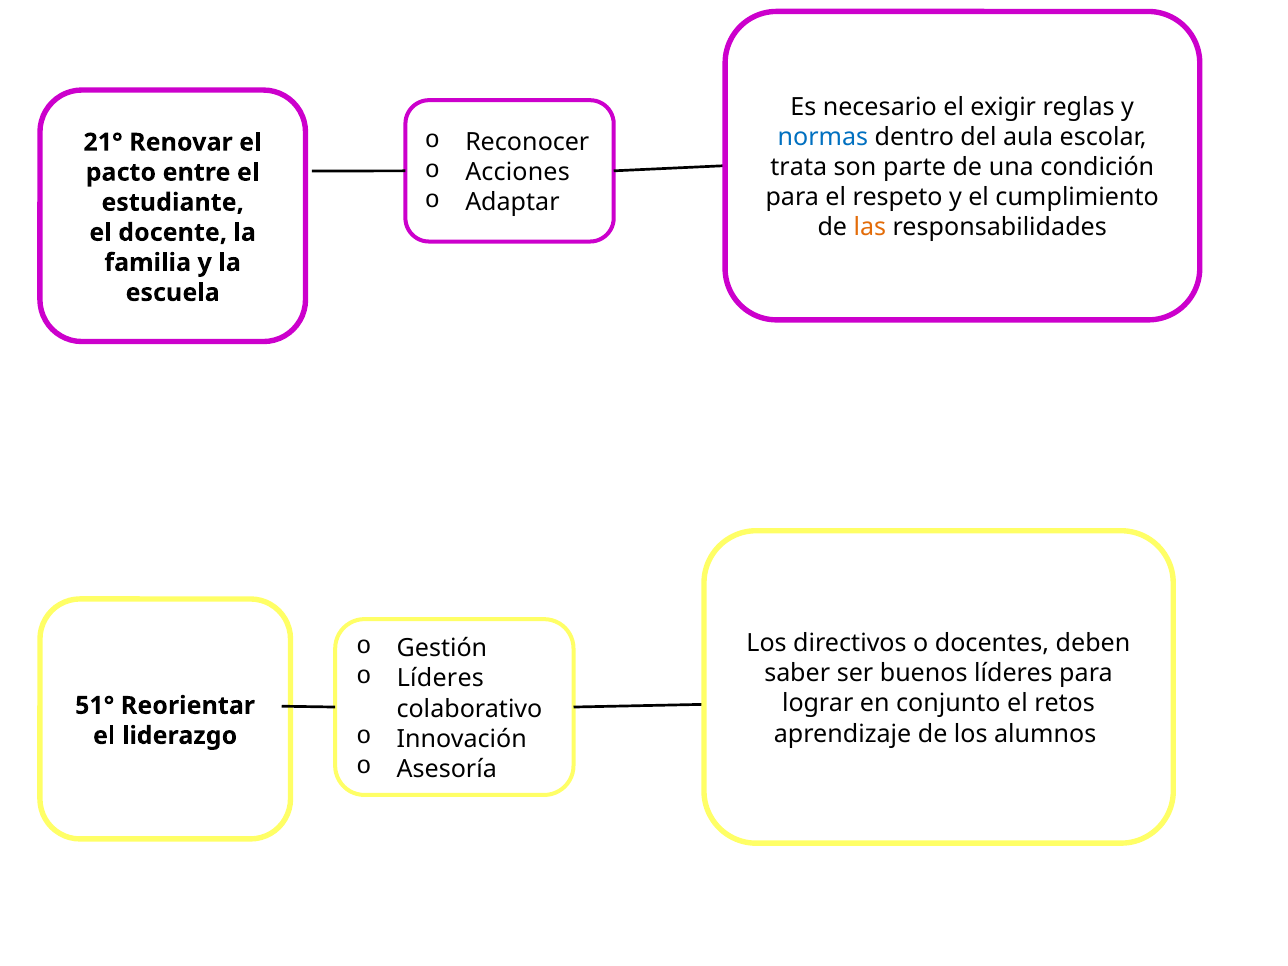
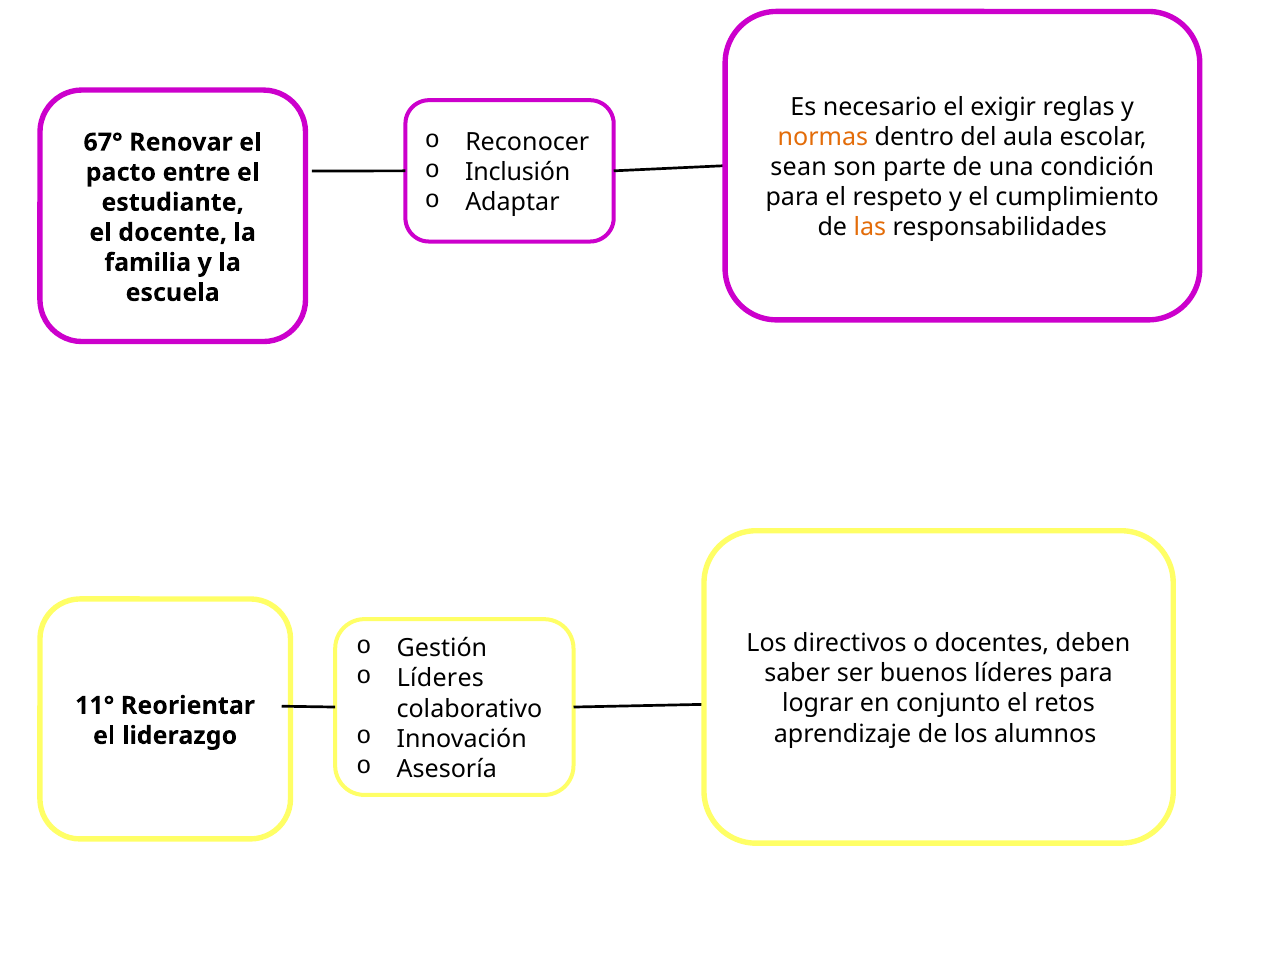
normas colour: blue -> orange (823, 137)
21°: 21° -> 67° (103, 142)
Acciones: Acciones -> Inclusión (518, 173)
trata: trata -> sean (799, 167)
51°: 51° -> 11° (95, 706)
